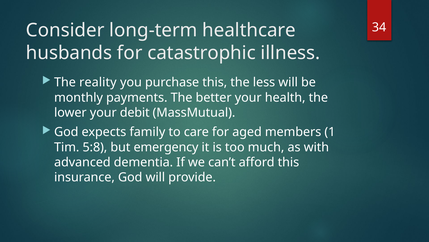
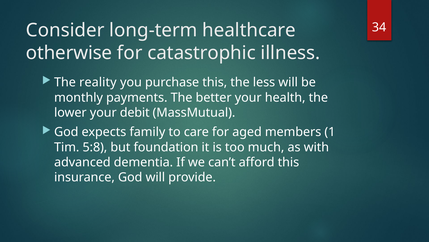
husbands: husbands -> otherwise (69, 53)
emergency: emergency -> foundation (166, 147)
